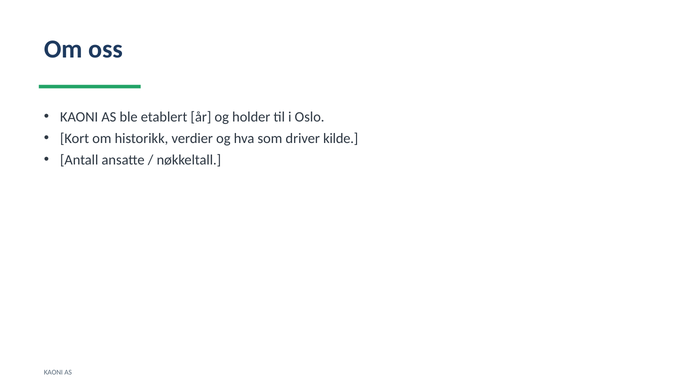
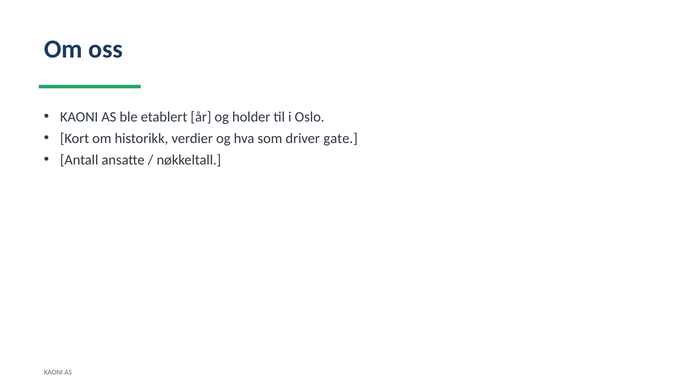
kilde: kilde -> gate (341, 138)
